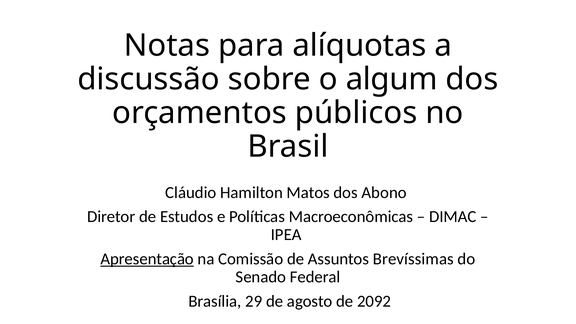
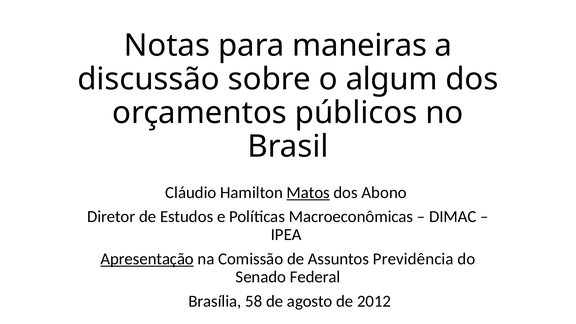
alíquotas: alíquotas -> maneiras (360, 46)
Matos underline: none -> present (308, 192)
Brevíssimas: Brevíssimas -> Previdência (413, 259)
29: 29 -> 58 (254, 301)
2092: 2092 -> 2012 (374, 301)
